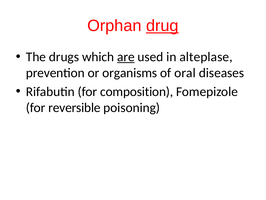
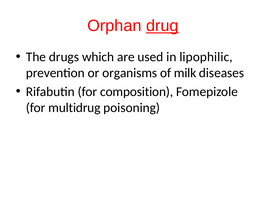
are underline: present -> none (126, 57)
alteplase: alteplase -> lipophilic (206, 57)
oral: oral -> milk (185, 73)
reversible: reversible -> multidrug (74, 107)
